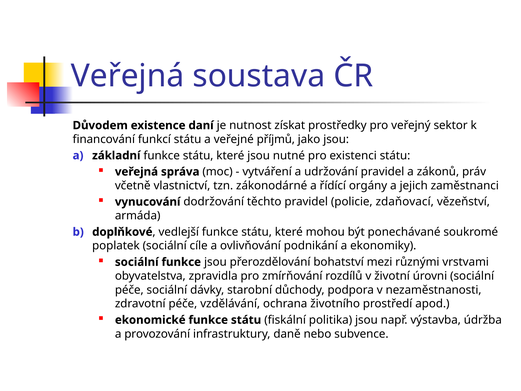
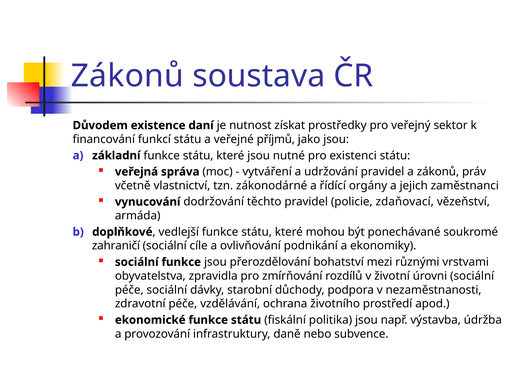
Veřejná: Veřejná -> Zákonů (127, 76)
poplatek: poplatek -> zahraničí (116, 246)
